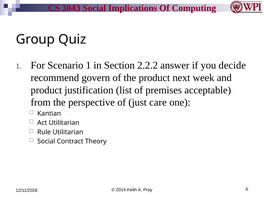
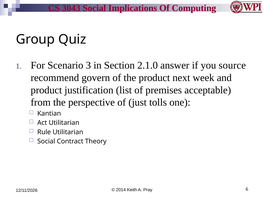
Scenario 1: 1 -> 3 (88, 65)
2.2.2: 2.2.2 -> 2.1.0 (148, 65)
decide: decide -> source (232, 65)
care: care -> tolls (158, 102)
